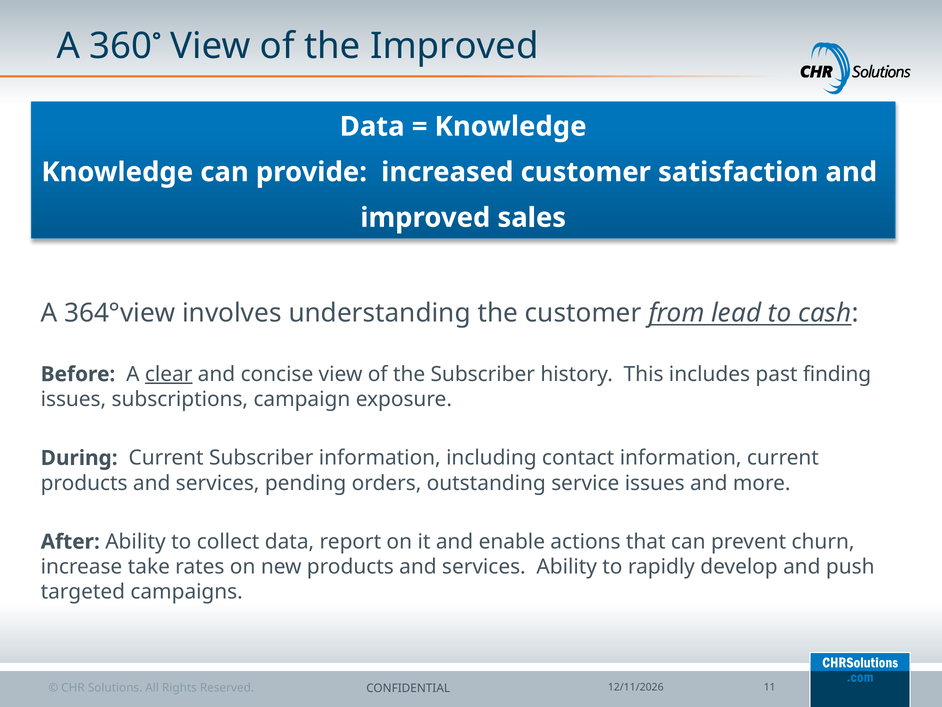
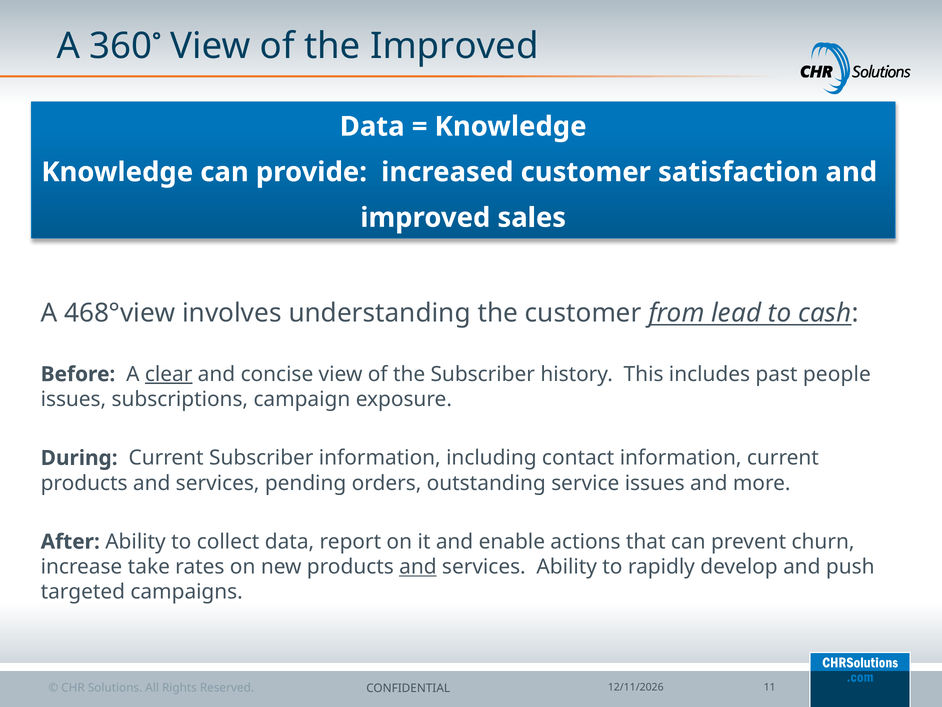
364°view: 364°view -> 468°view (120, 313)
finding: finding -> people (837, 374)
and underline: none -> present (418, 567)
